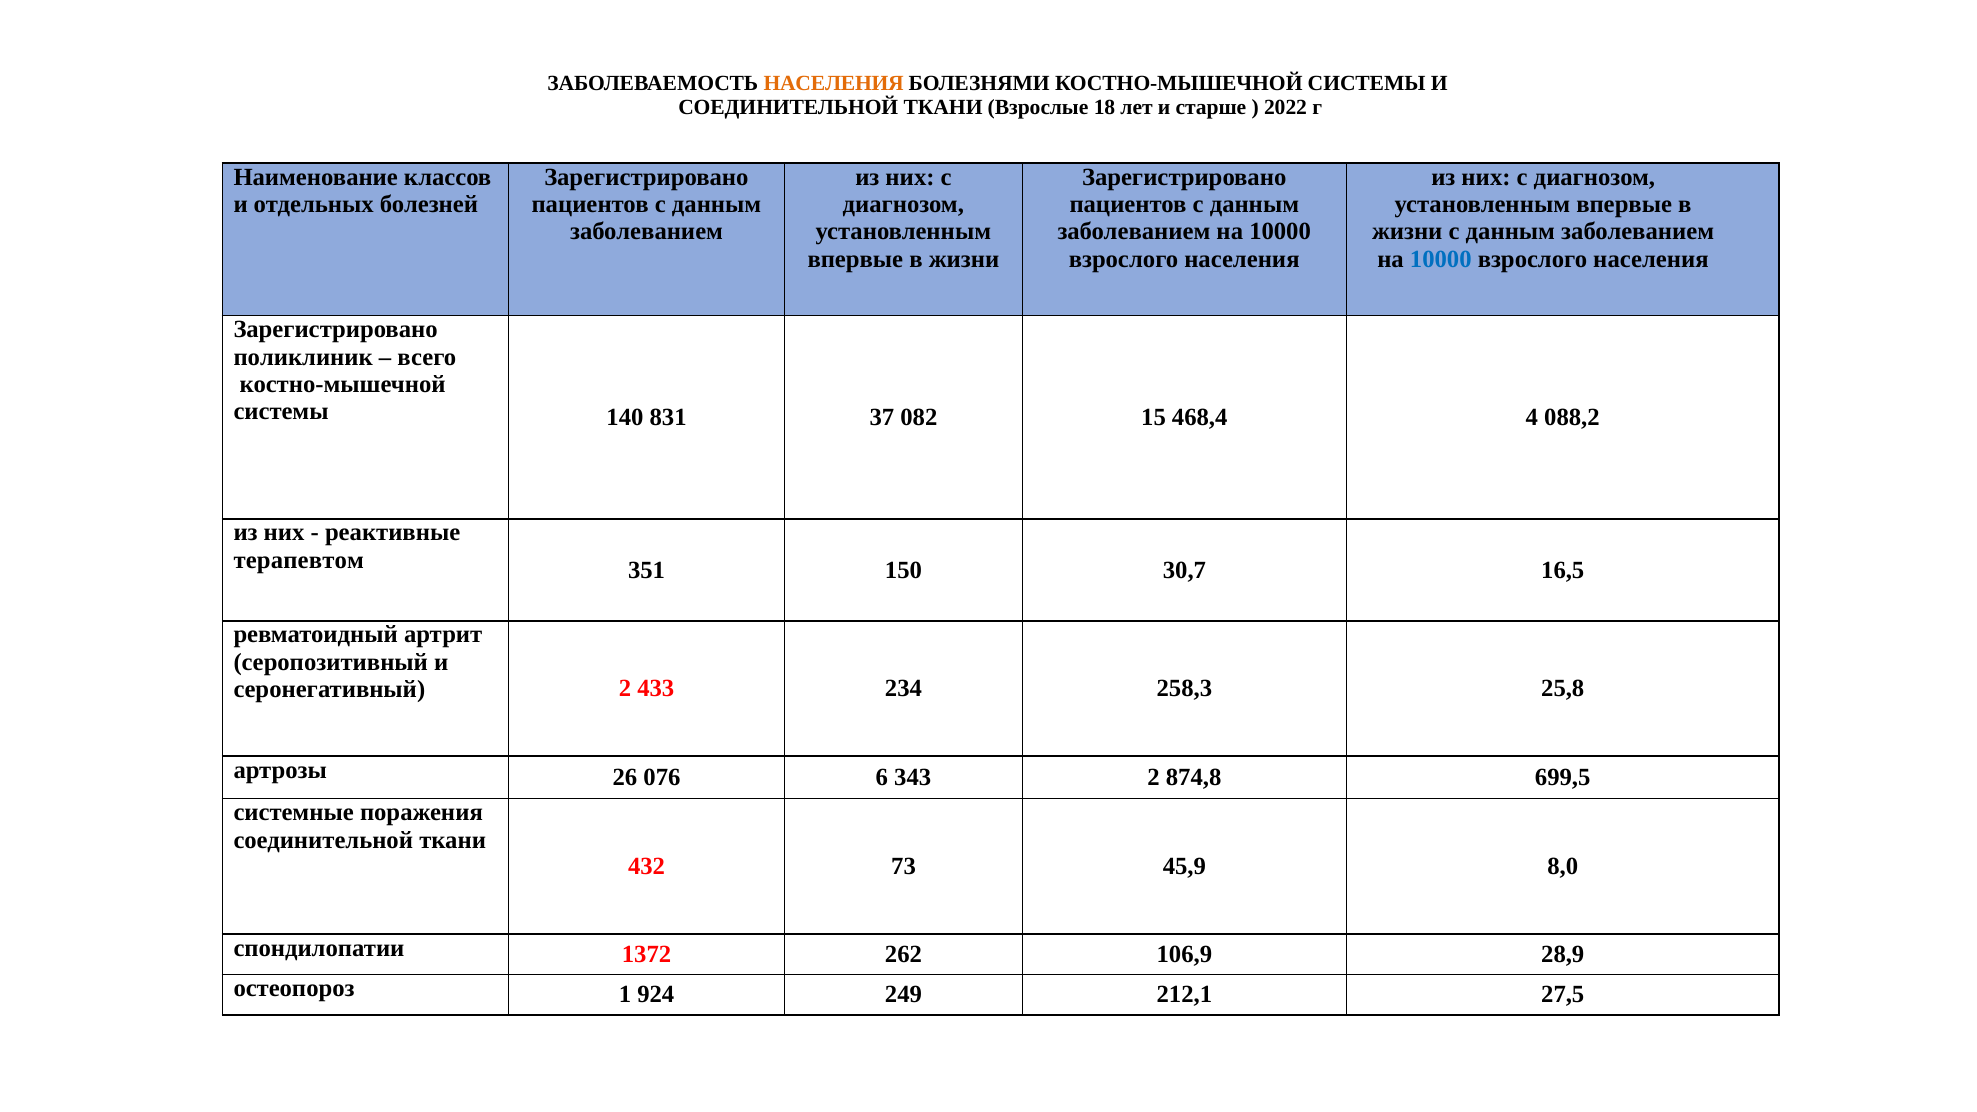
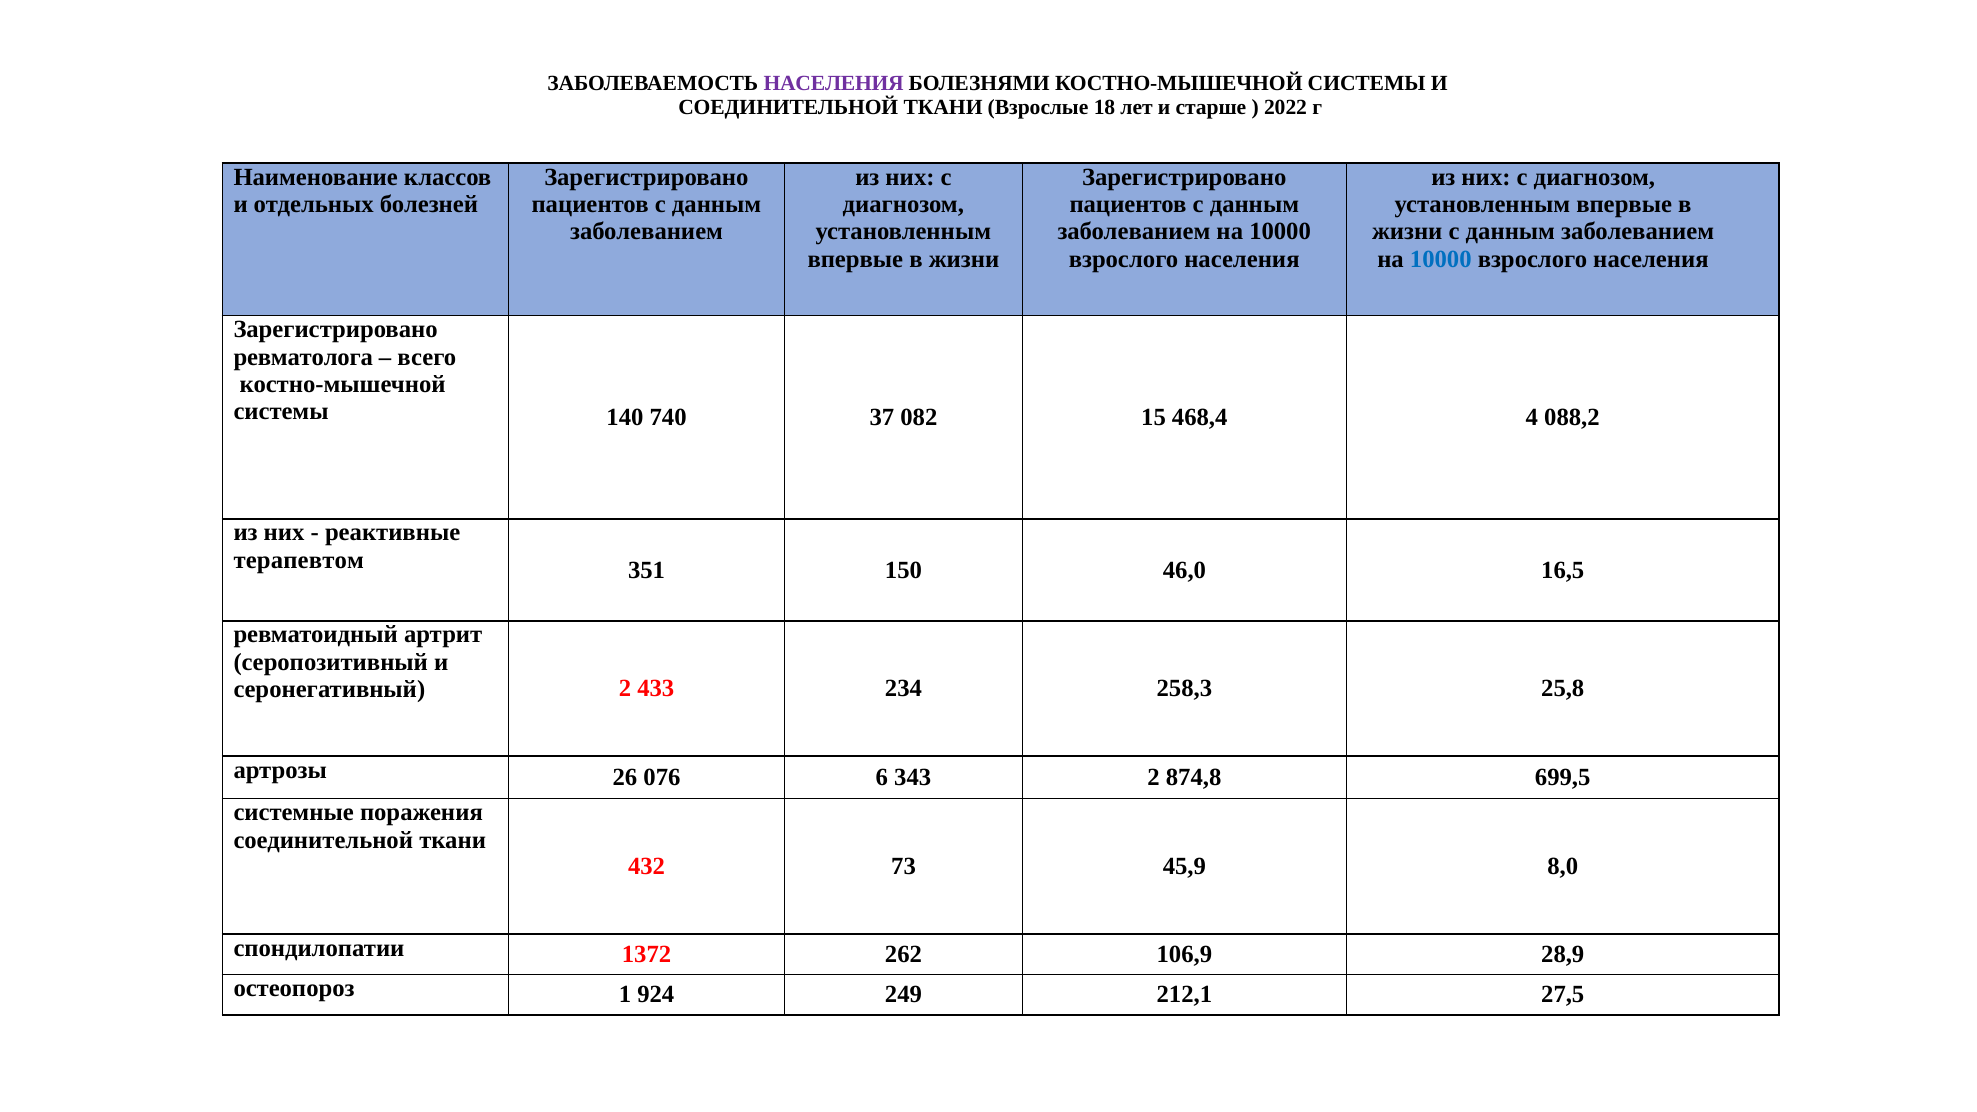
НАСЕЛЕНИЯ colour: orange -> purple (834, 84)
поликлиник: поликлиник -> ревматолога (303, 357)
831: 831 -> 740 (668, 417)
30,7: 30,7 -> 46,0 (1184, 570)
